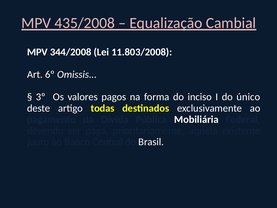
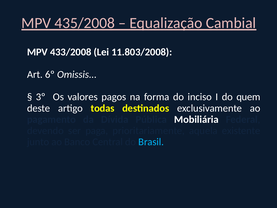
344/2008: 344/2008 -> 433/2008 (71, 52)
único: único -> quem (248, 97)
Brasil colour: white -> light blue (151, 142)
